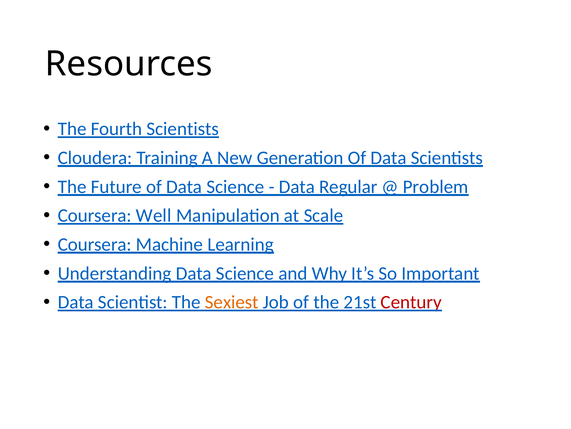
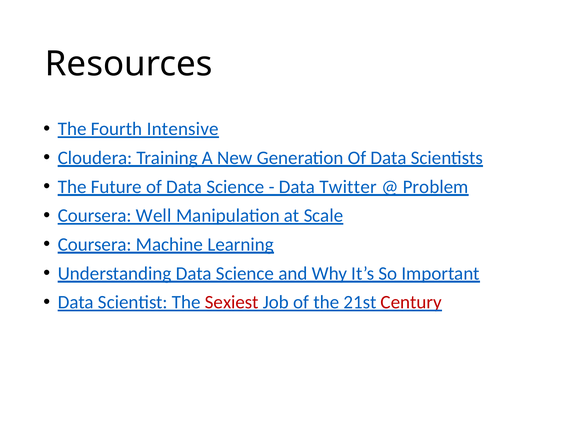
Fourth Scientists: Scientists -> Intensive (183, 129)
Regular: Regular -> Twitter (348, 186)
Sexiest colour: orange -> red (232, 302)
